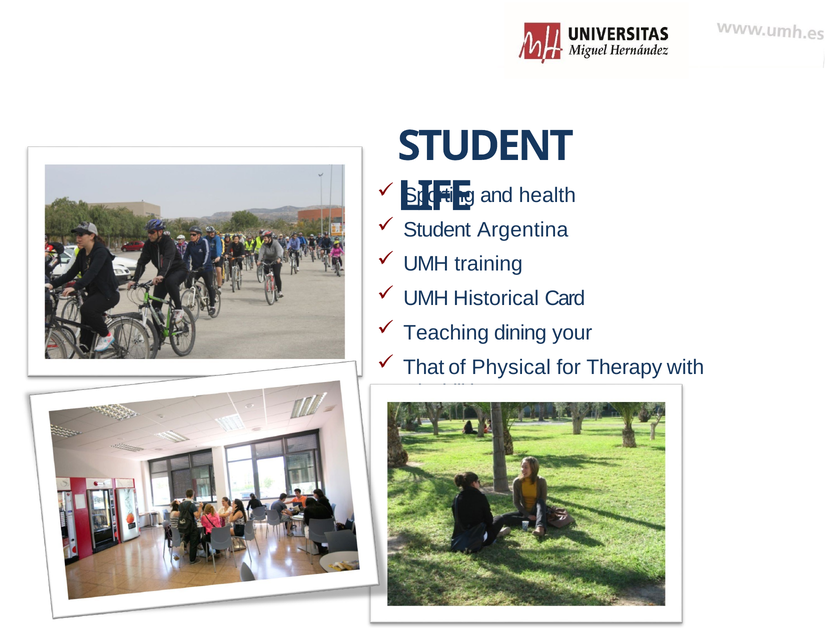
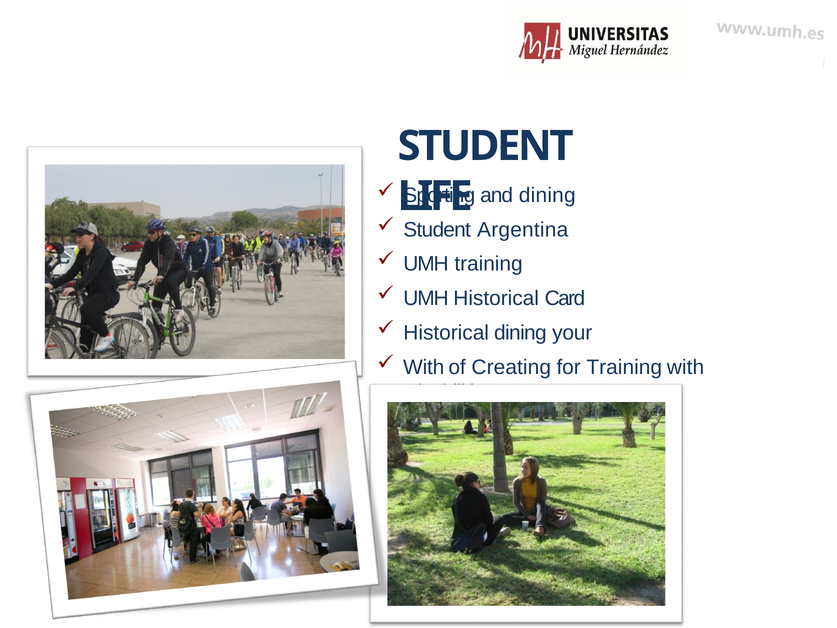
and health: health -> dining (547, 195)
Teaching: Teaching -> Historical (446, 333)
That: That -> With (424, 367)
Physical: Physical -> Creating (511, 367)
for Therapy: Therapy -> Training (624, 367)
